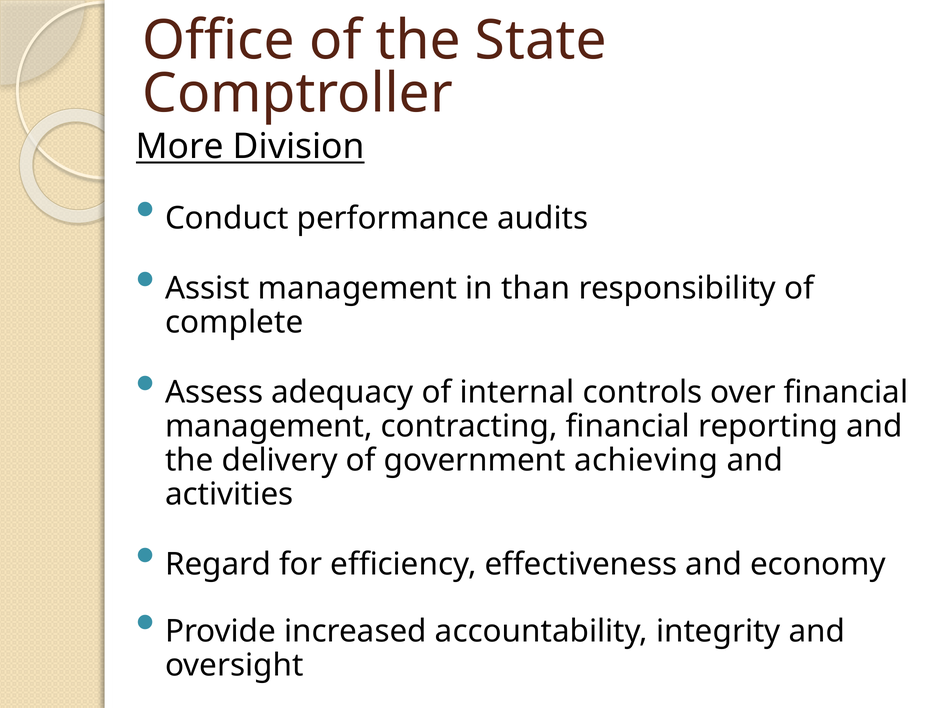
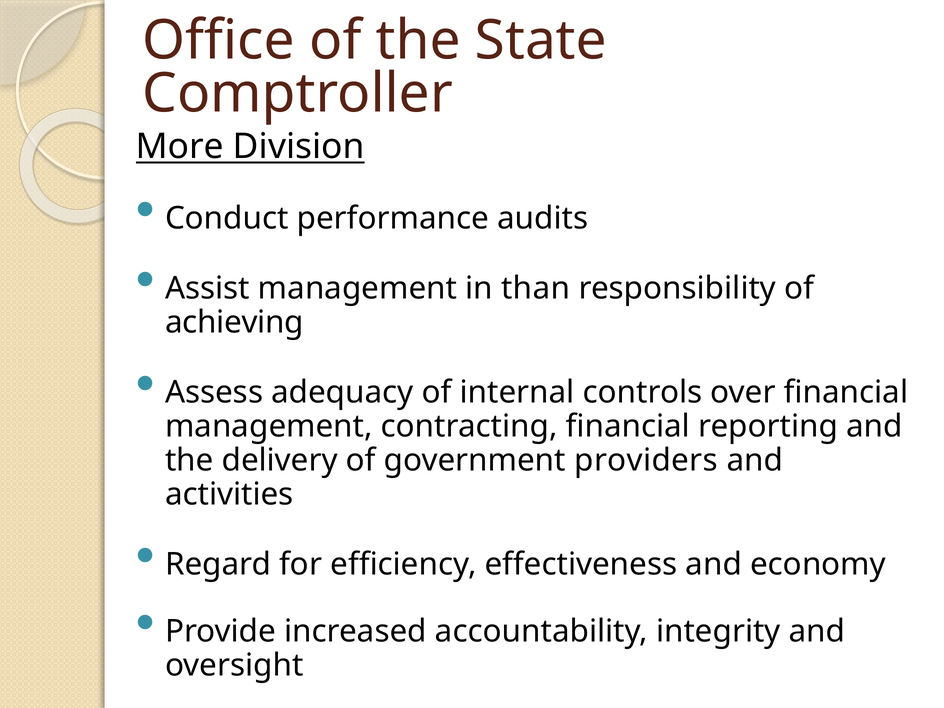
complete: complete -> achieving (234, 322)
achieving: achieving -> providers (646, 460)
